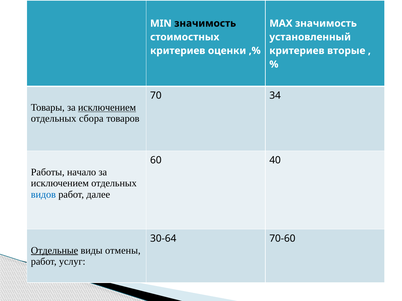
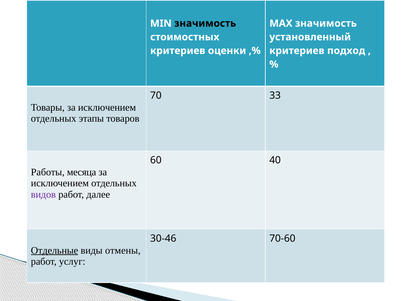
вторые: вторые -> подход (346, 51)
34: 34 -> 33 (275, 96)
исключением underline: present -> none (107, 108)
сбора: сбора -> этапы (91, 119)
начало: начало -> месяца (82, 172)
видов colour: blue -> purple (43, 195)
30-64: 30-64 -> 30-46 (163, 239)
